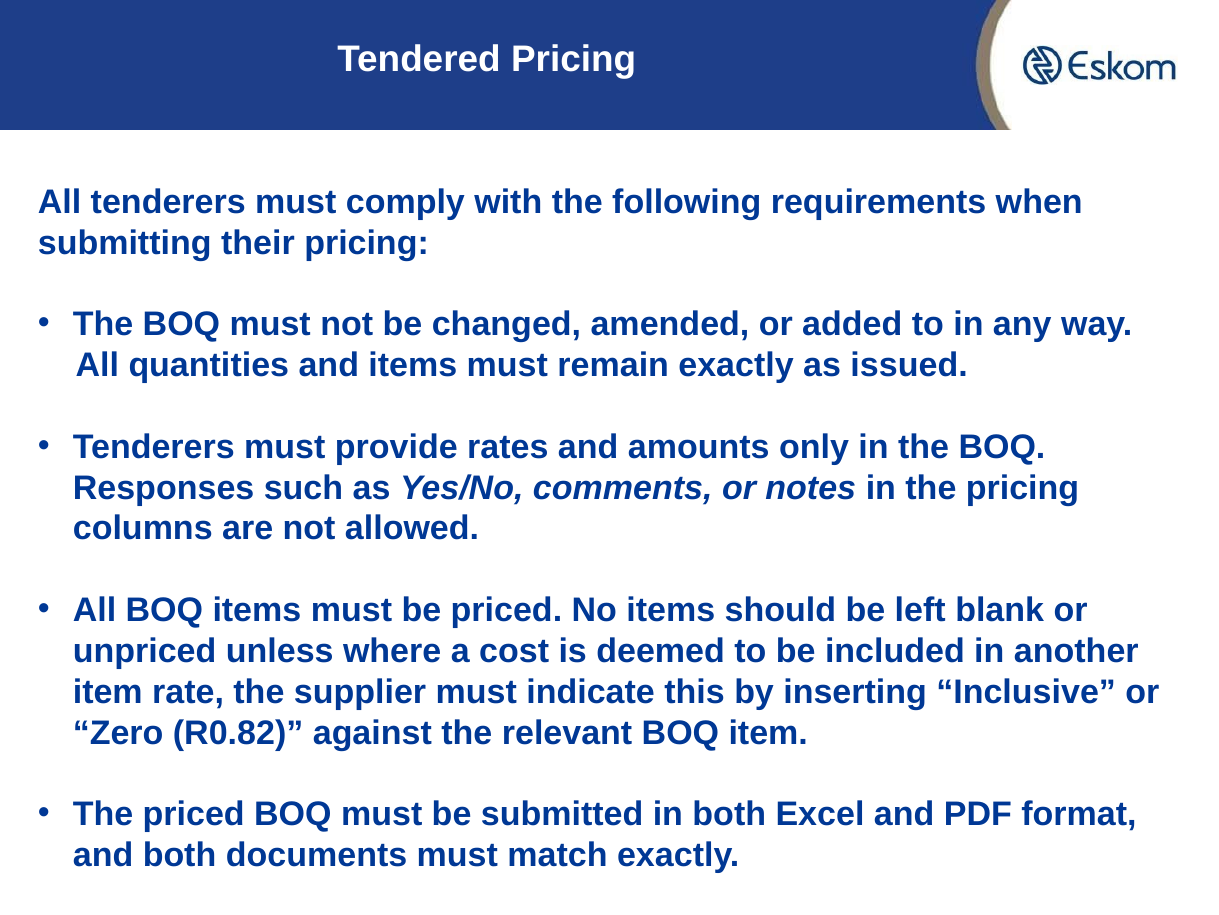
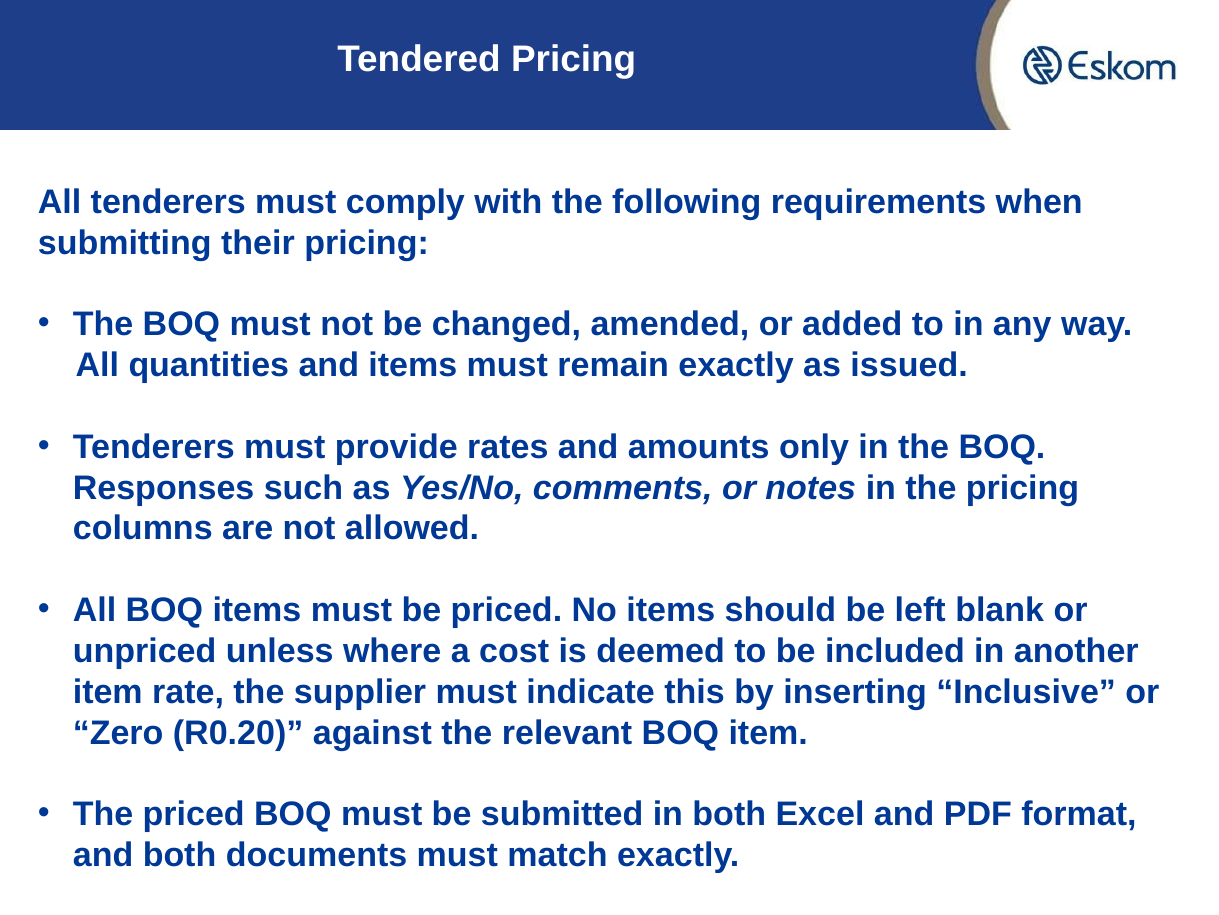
R0.82: R0.82 -> R0.20 (238, 732)
